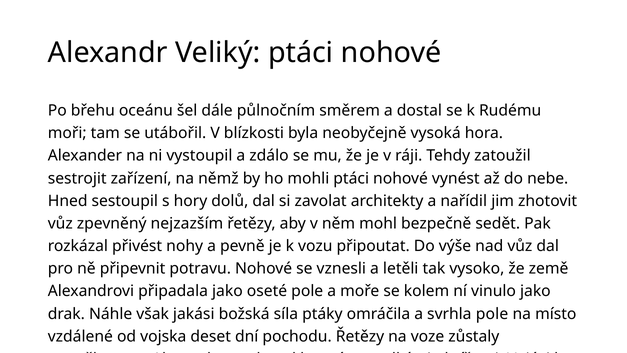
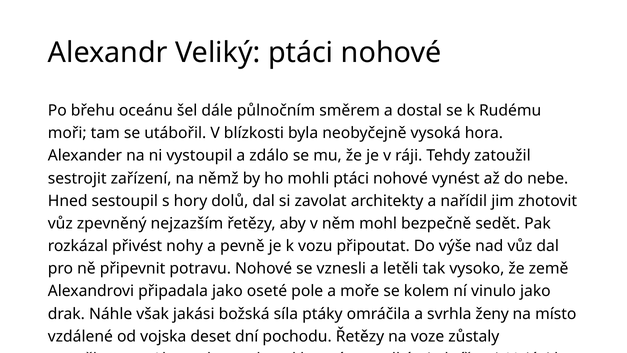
svrhla pole: pole -> ženy (492, 314)
